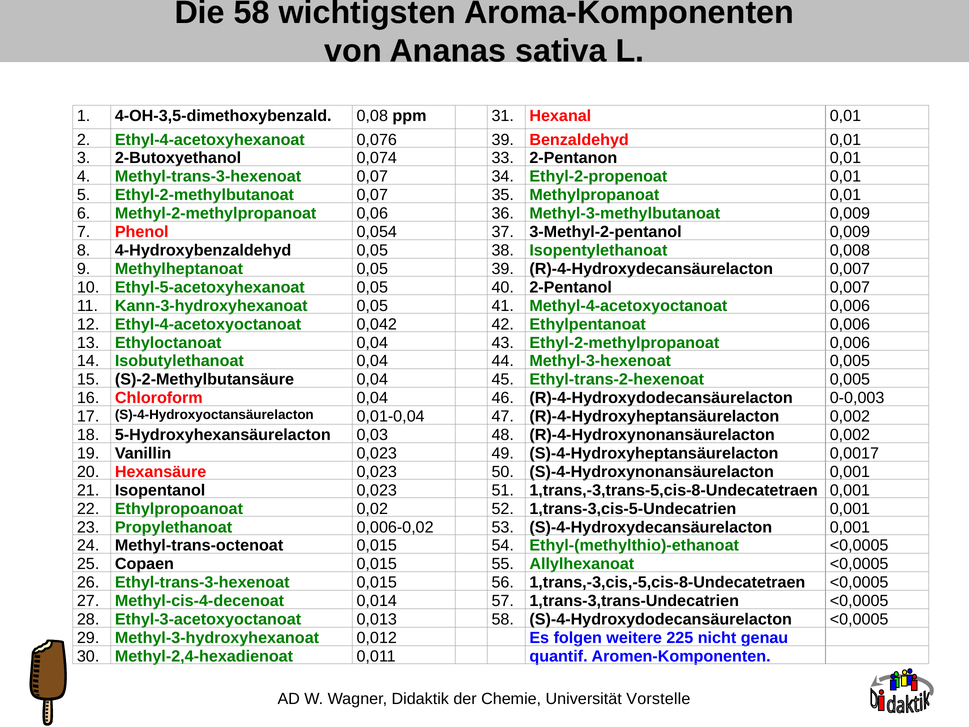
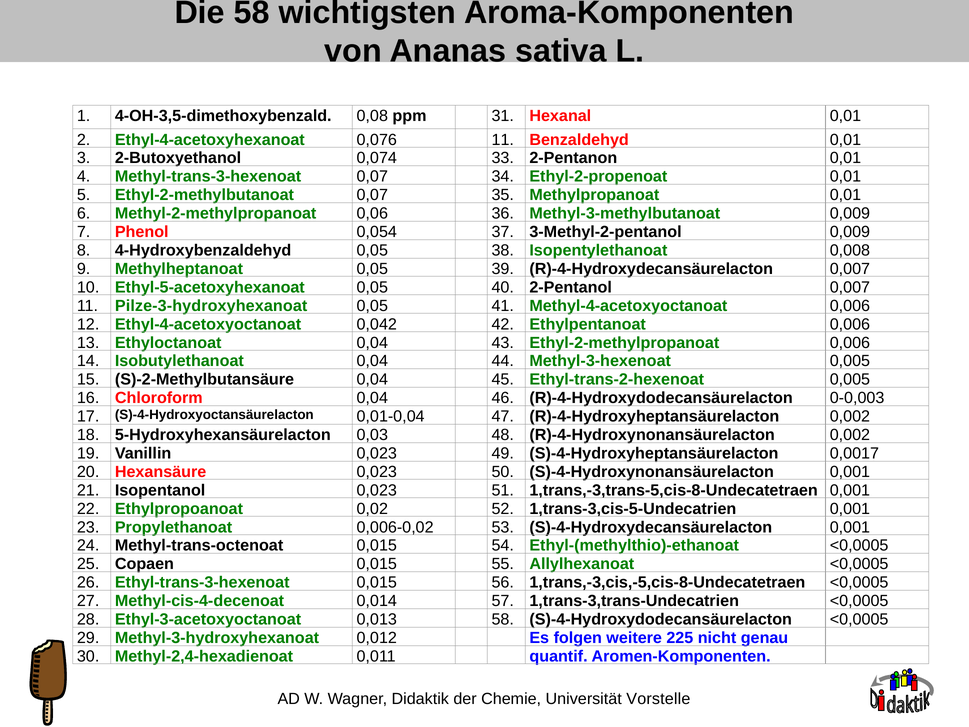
0,076 39: 39 -> 11 (503, 140)
Kann-3-hydroxyhexanoat: Kann-3-hydroxyhexanoat -> Pilze-3-hydroxyhexanoat (211, 306)
